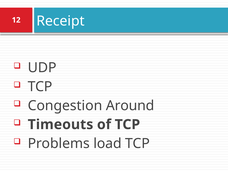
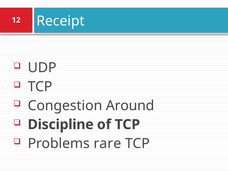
Timeouts: Timeouts -> Discipline (61, 125)
load: load -> rare (107, 143)
